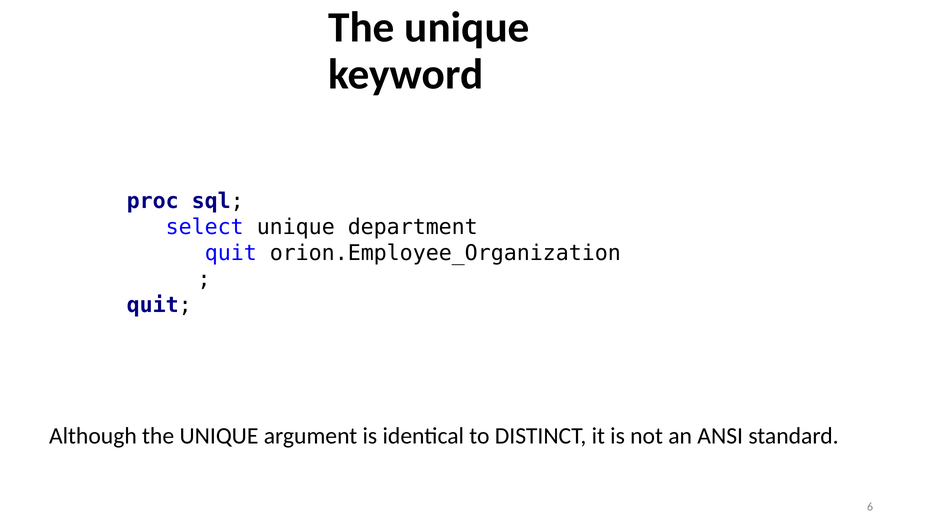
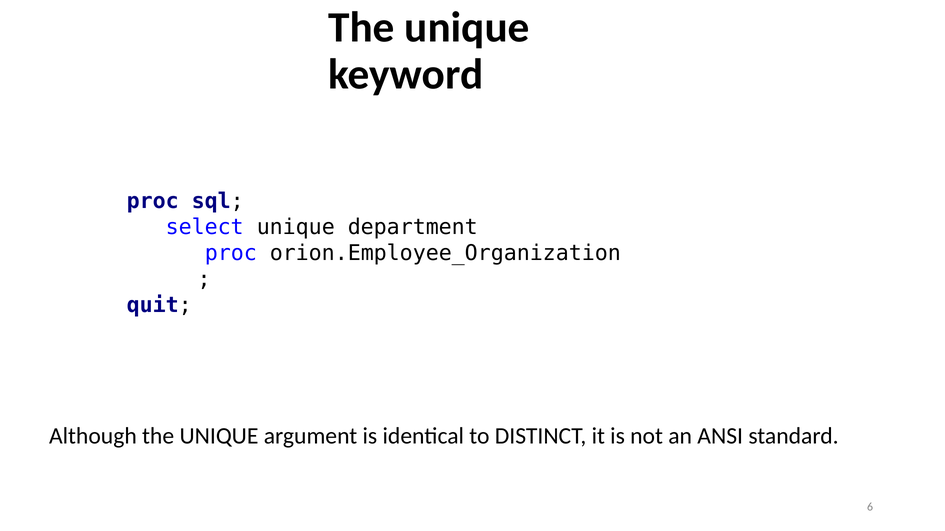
quit: quit -> proc (231, 253)
